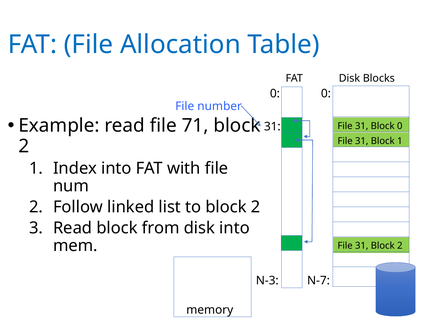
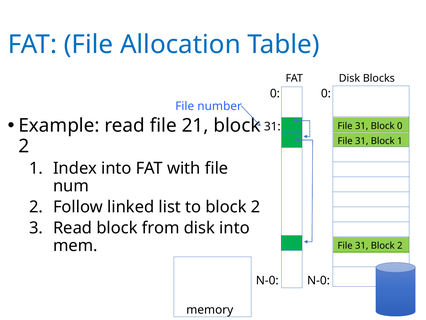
71: 71 -> 21 (195, 125)
N-3: N-3 -> N-0 (267, 280)
N-7: N-7 -> N-0 (319, 280)
